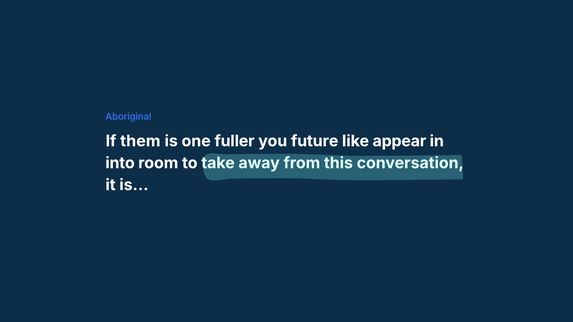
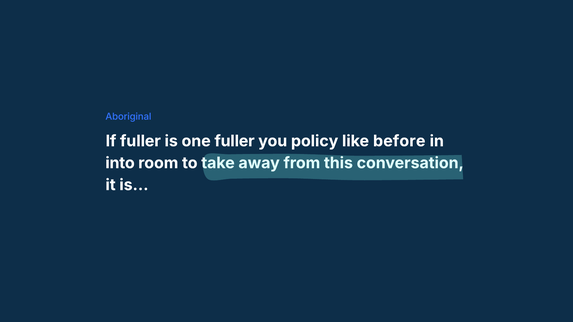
If them: them -> fuller (140, 141)
future: future -> policy (315, 141)
appear: appear -> before (399, 141)
